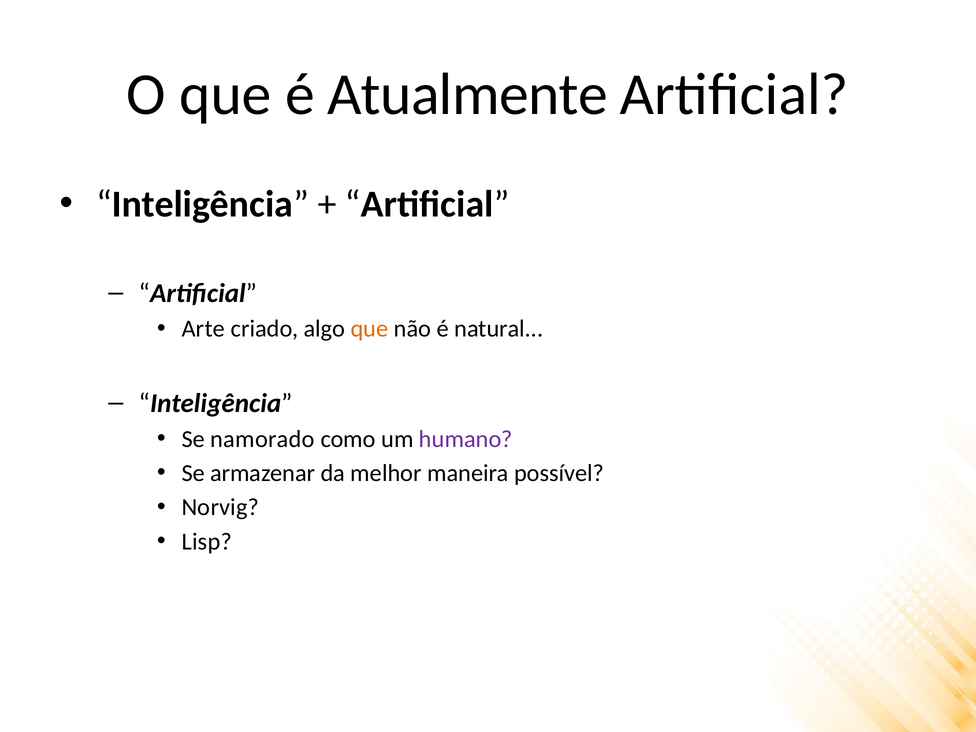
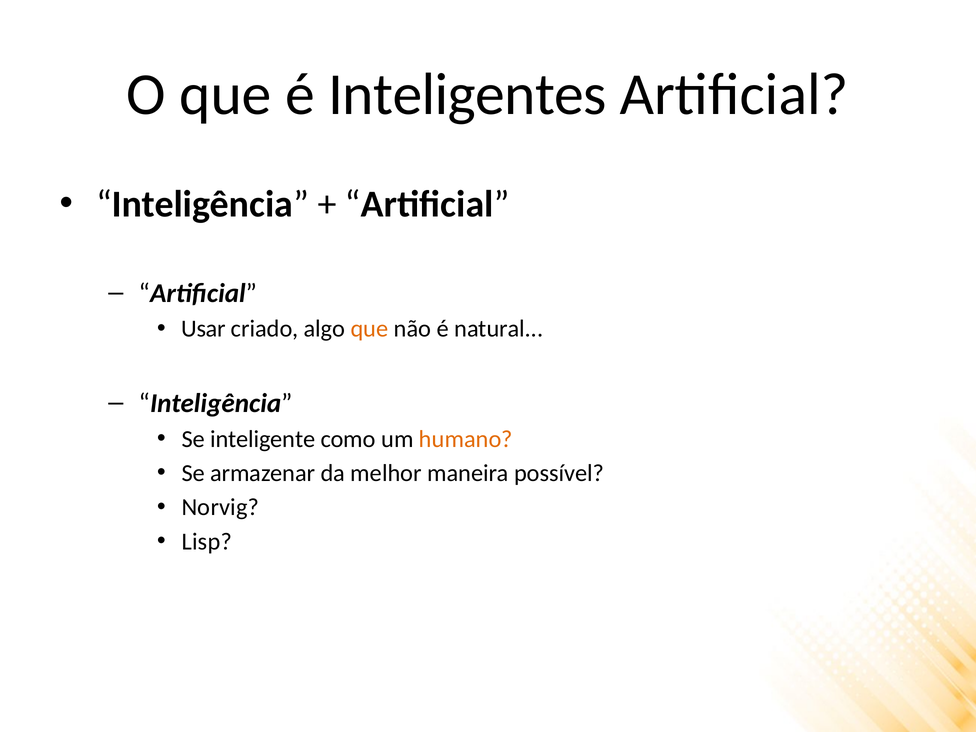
Atualmente: Atualmente -> Inteligentes (467, 94)
Arte: Arte -> Usar (204, 329)
namorado: namorado -> inteligente (263, 439)
humano colour: purple -> orange (466, 439)
